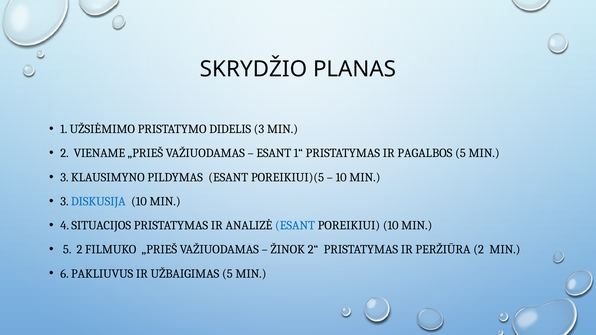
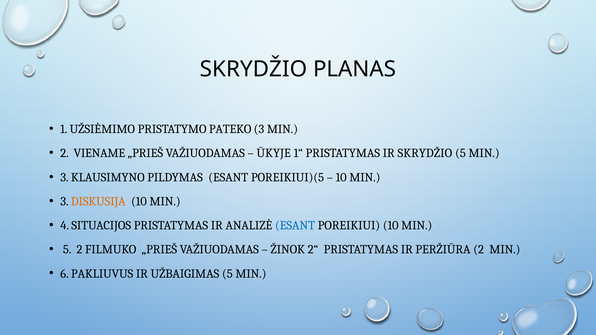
DIDELIS: DIDELIS -> PATEKO (230, 129)
ESANT: ESANT -> ŪKYJE (274, 153)
IR PAGALBOS: PAGALBOS -> SKRYDŽIO (425, 153)
DISKUSIJA colour: blue -> orange (98, 202)
